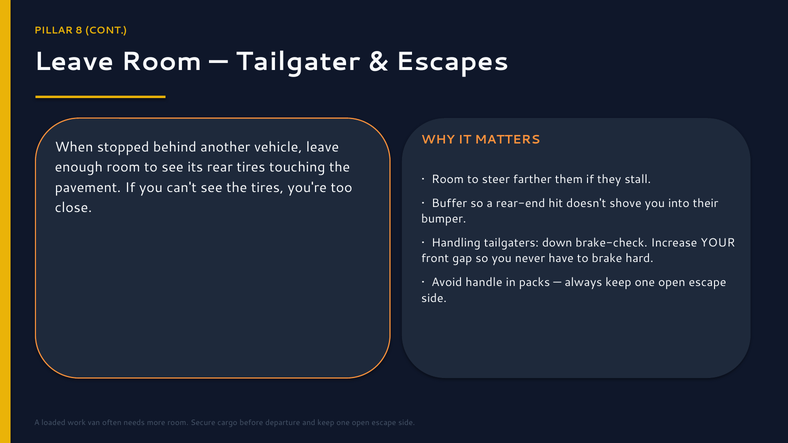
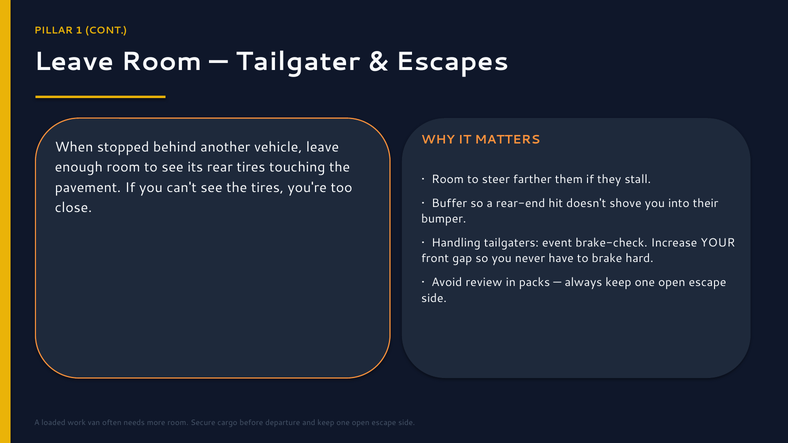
8: 8 -> 1 (79, 31)
down: down -> event (557, 243)
handle: handle -> review (484, 283)
